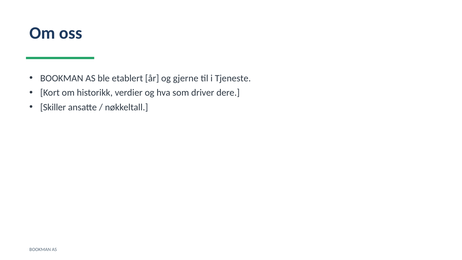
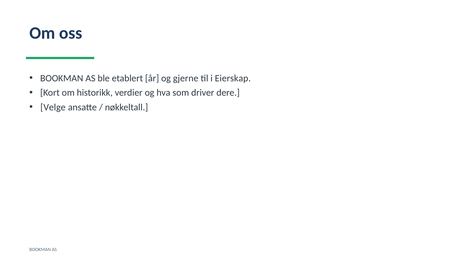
Tjeneste: Tjeneste -> Eierskap (233, 78)
Skiller: Skiller -> Velge (53, 107)
